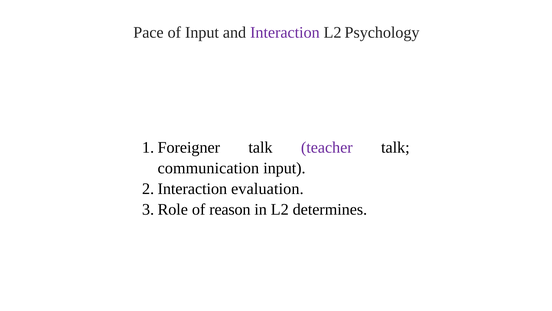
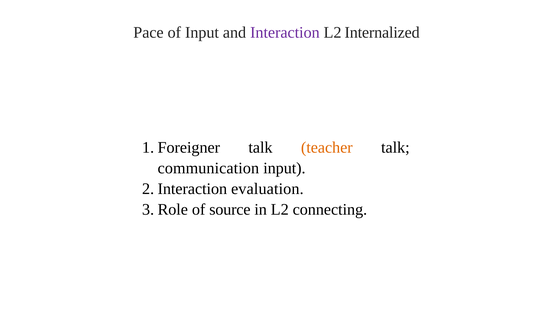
Psychology: Psychology -> Internalized (382, 32)
teacher colour: purple -> orange (327, 147)
reason: reason -> source (230, 209)
determines: determines -> connecting (330, 209)
